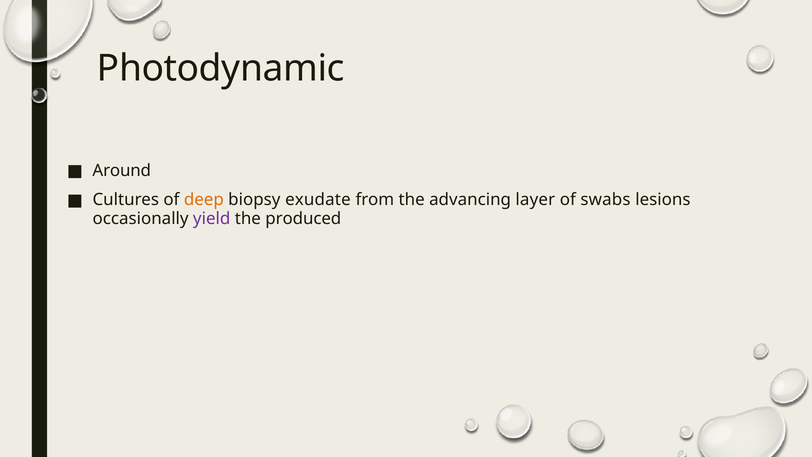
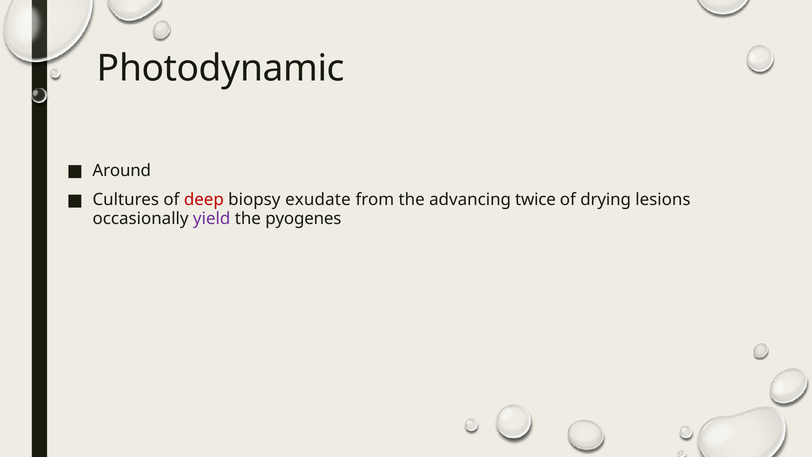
deep colour: orange -> red (204, 200)
layer: layer -> twice (535, 200)
swabs: swabs -> drying (606, 200)
produced: produced -> pyogenes (303, 219)
